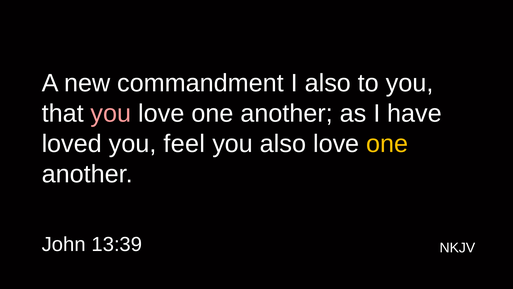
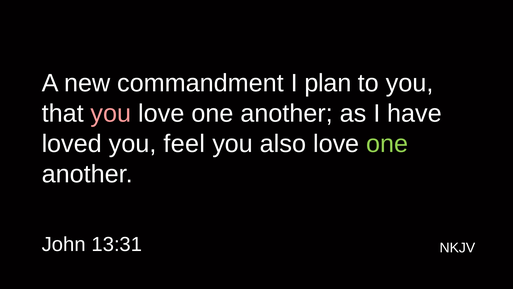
I also: also -> plan (328, 83)
one colour: yellow -> light green (387, 144)
13:39: 13:39 -> 13:31 (117, 244)
